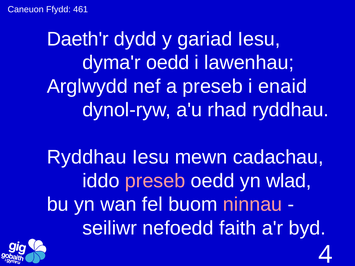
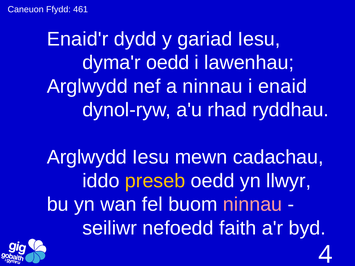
Daeth'r: Daeth'r -> Enaid'r (78, 39)
a preseb: preseb -> ninnau (213, 86)
Ryddhau: Ryddhau -> Arglwydd (87, 157)
preseb colour: pink -> yellow (155, 181)
wlad: wlad -> llwyr (289, 181)
